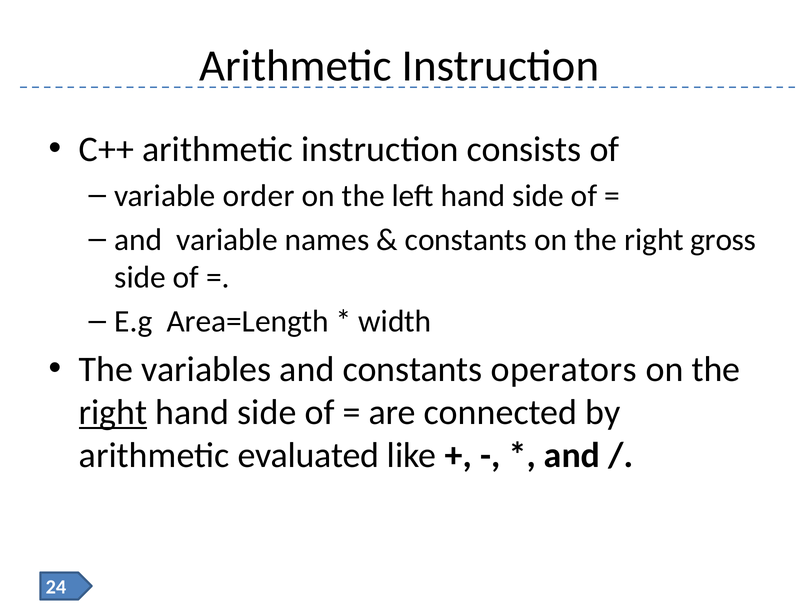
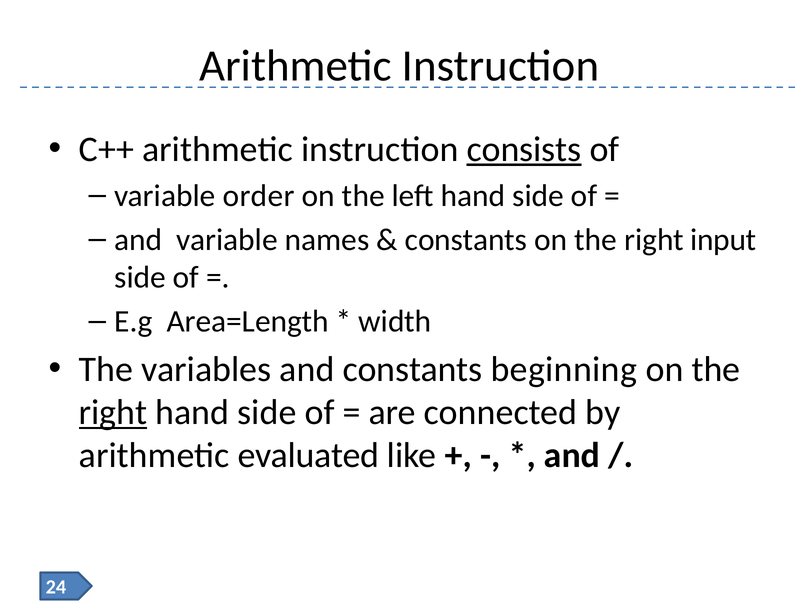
consists underline: none -> present (524, 149)
gross: gross -> input (723, 240)
operators: operators -> beginning (564, 370)
